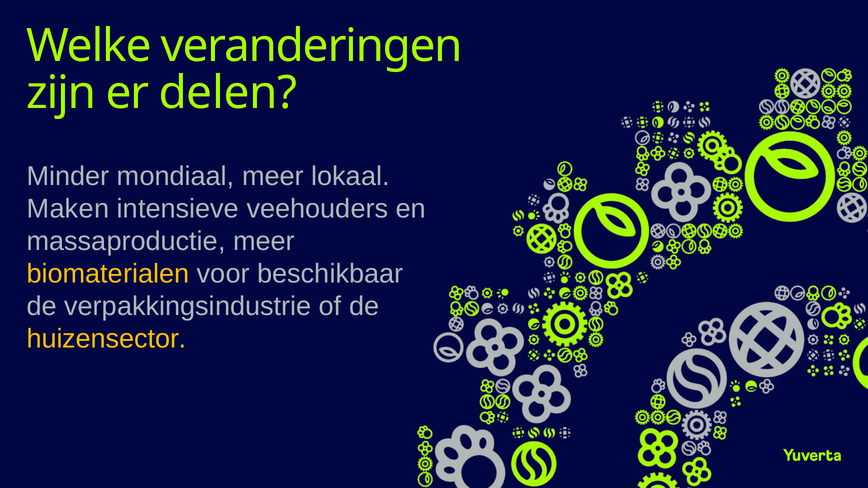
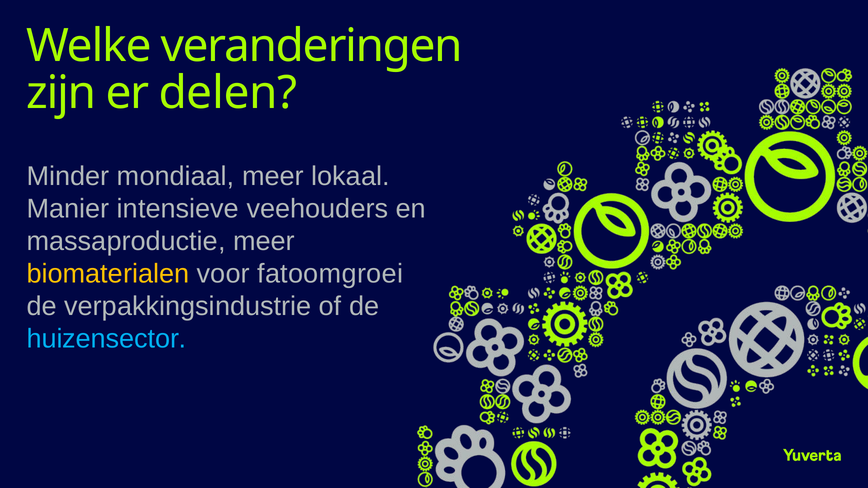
Maken: Maken -> Manier (68, 209)
beschikbaar: beschikbaar -> fatoomgroei (330, 274)
huizensector colour: yellow -> light blue (107, 339)
